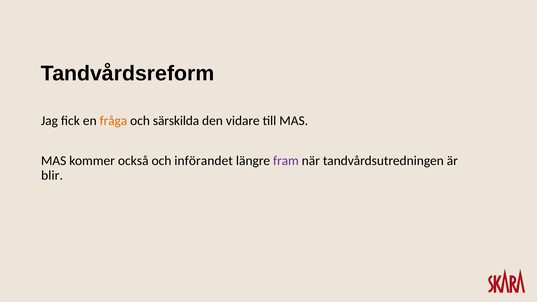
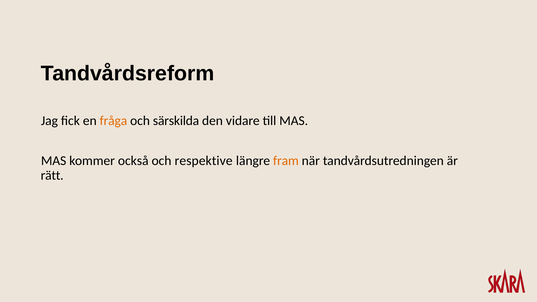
införandet: införandet -> respektive (204, 161)
fram colour: purple -> orange (286, 161)
blir: blir -> rätt (52, 175)
